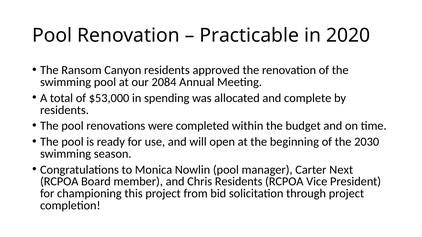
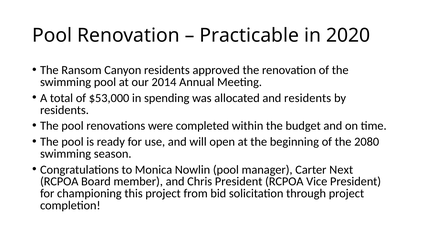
2084: 2084 -> 2014 (164, 82)
and complete: complete -> residents (308, 98)
2030: 2030 -> 2080 (367, 142)
Chris Residents: Residents -> President (239, 182)
